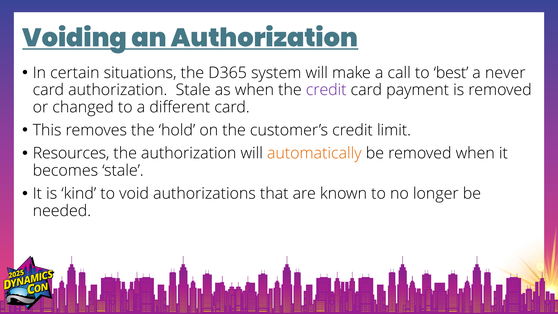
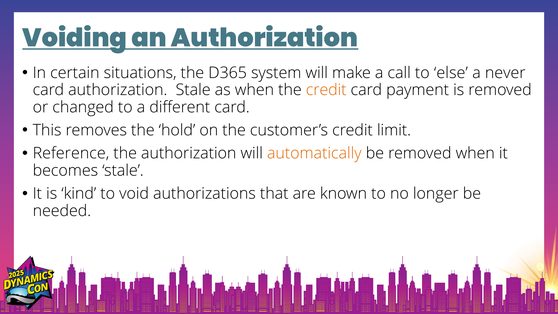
best: best -> else (451, 73)
credit colour: purple -> orange (326, 90)
Resources: Resources -> Reference (71, 153)
